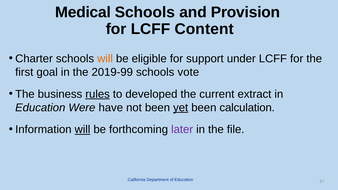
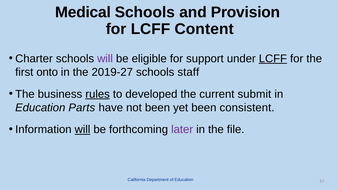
will colour: orange -> purple (105, 59)
LCFF underline: none -> present (273, 59)
goal: goal -> onto (47, 72)
2019-99: 2019-99 -> 2019-27 (112, 72)
vote: vote -> staff (188, 72)
extract: extract -> submit (254, 94)
Were: Were -> Parts (82, 108)
yet underline: present -> none (181, 108)
calculation: calculation -> consistent (247, 108)
